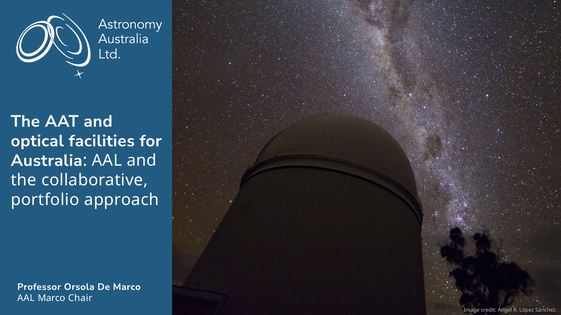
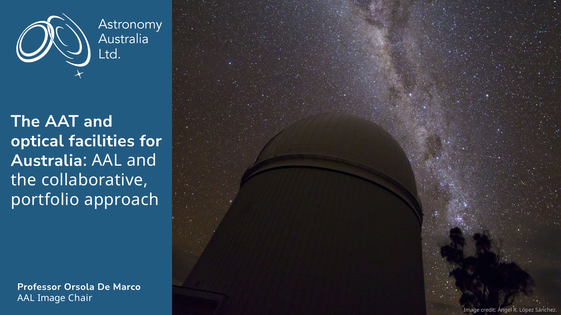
AAL Marco: Marco -> Image (51, 299)
